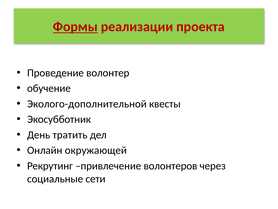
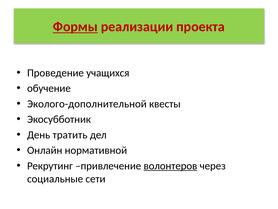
волонтер: волонтер -> учащихся (108, 73)
окружающей: окружающей -> нормативной (96, 150)
волонтеров underline: none -> present (170, 165)
